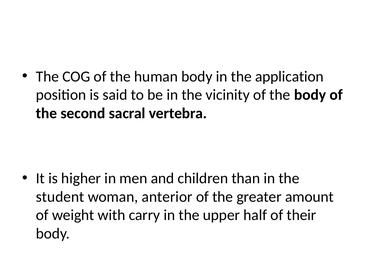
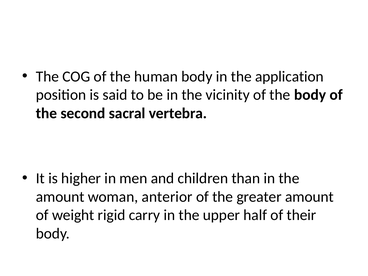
student: student -> amount (60, 197)
with: with -> rigid (112, 215)
